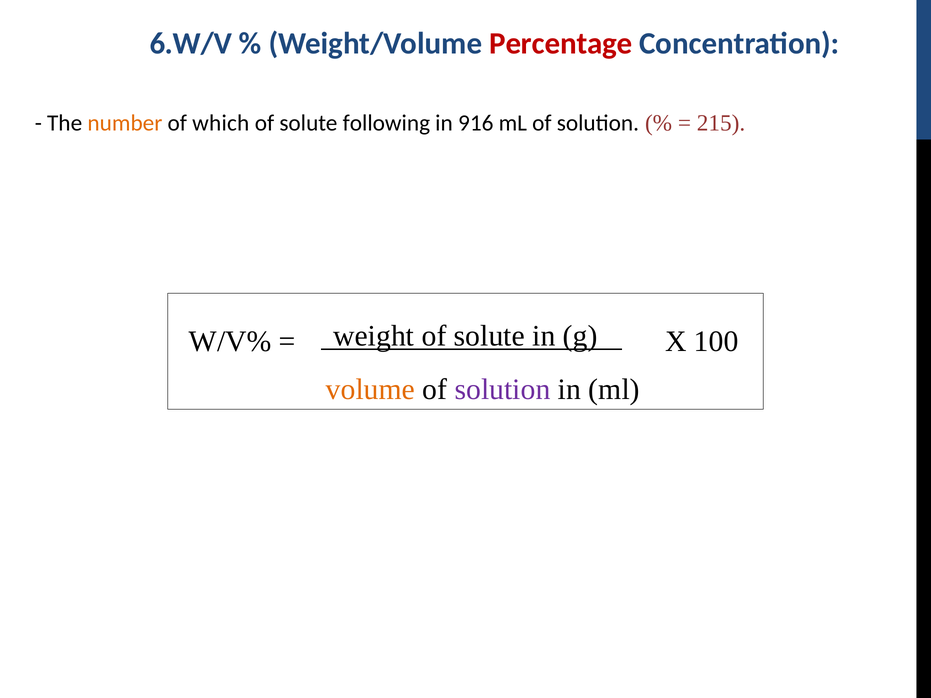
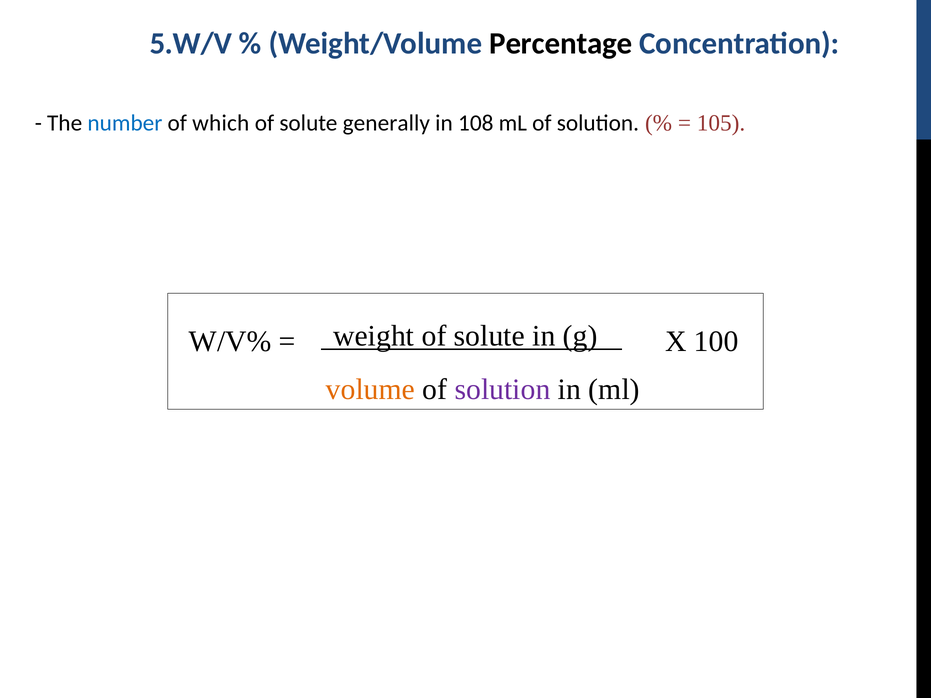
6.W/V: 6.W/V -> 5.W/V (191, 43)
Percentage colour: red -> black (561, 43)
number colour: orange -> blue (125, 123)
following: following -> generally (386, 123)
916: 916 -> 108 (476, 123)
215: 215 -> 105 (721, 123)
